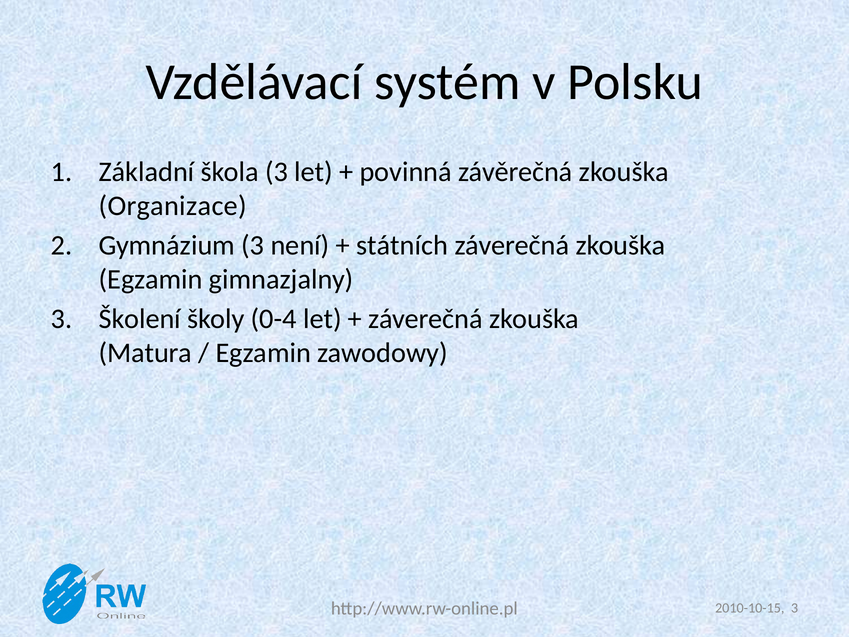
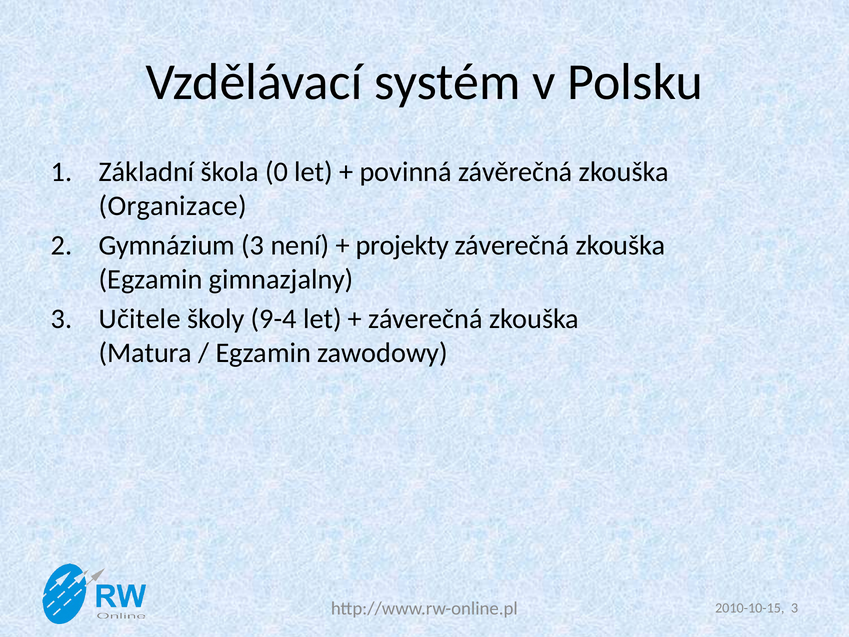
škola 3: 3 -> 0 (276, 172)
státních: státních -> projekty (402, 245)
Školení: Školení -> Učitele (140, 319)
0-4: 0-4 -> 9-4 (274, 319)
